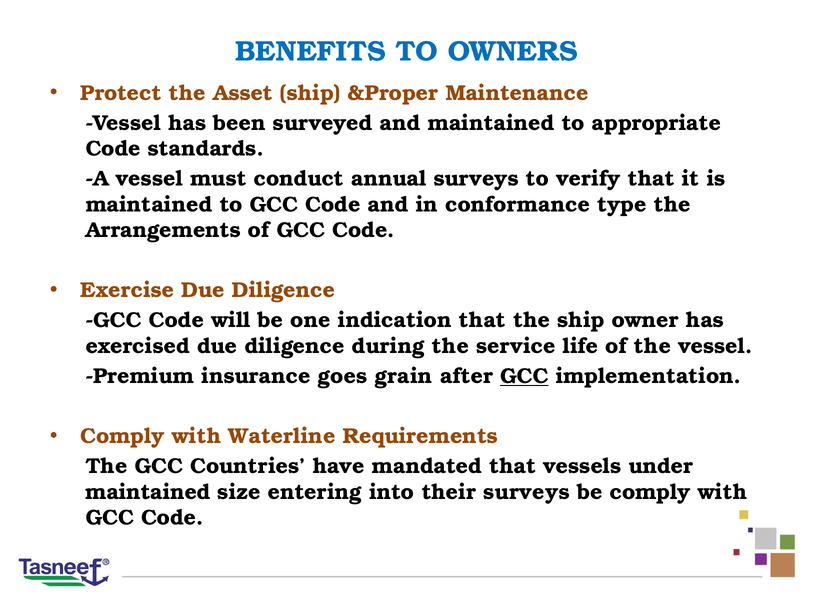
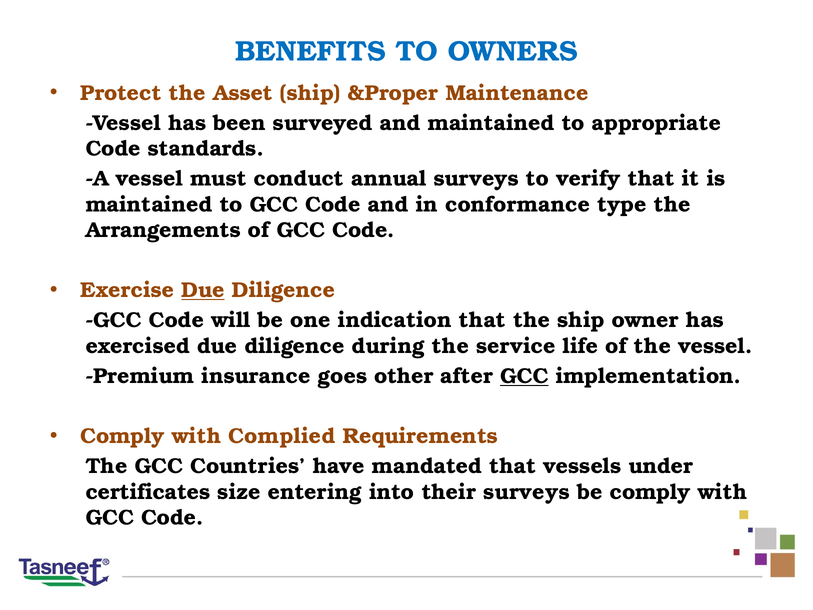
Due underline: none -> present (203, 290)
grain: grain -> other (404, 376)
Waterline: Waterline -> Complied (282, 436)
maintained: maintained -> certificates (148, 492)
